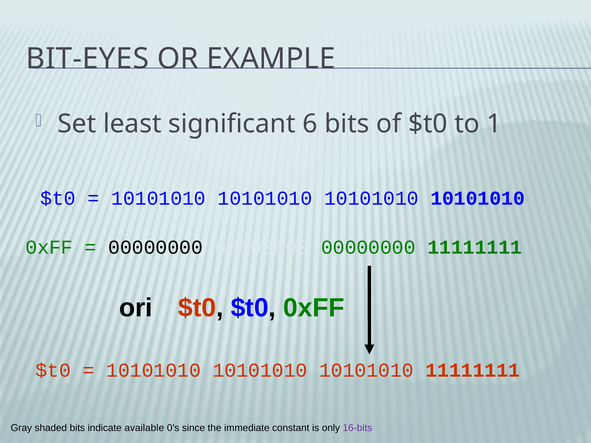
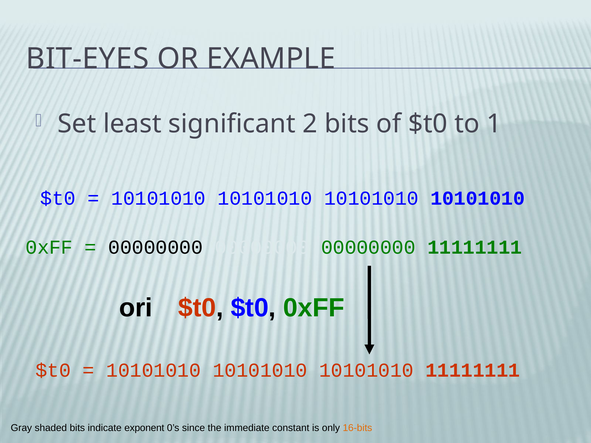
6: 6 -> 2 (310, 124)
available: available -> exponent (144, 428)
16-bits colour: purple -> orange (357, 428)
